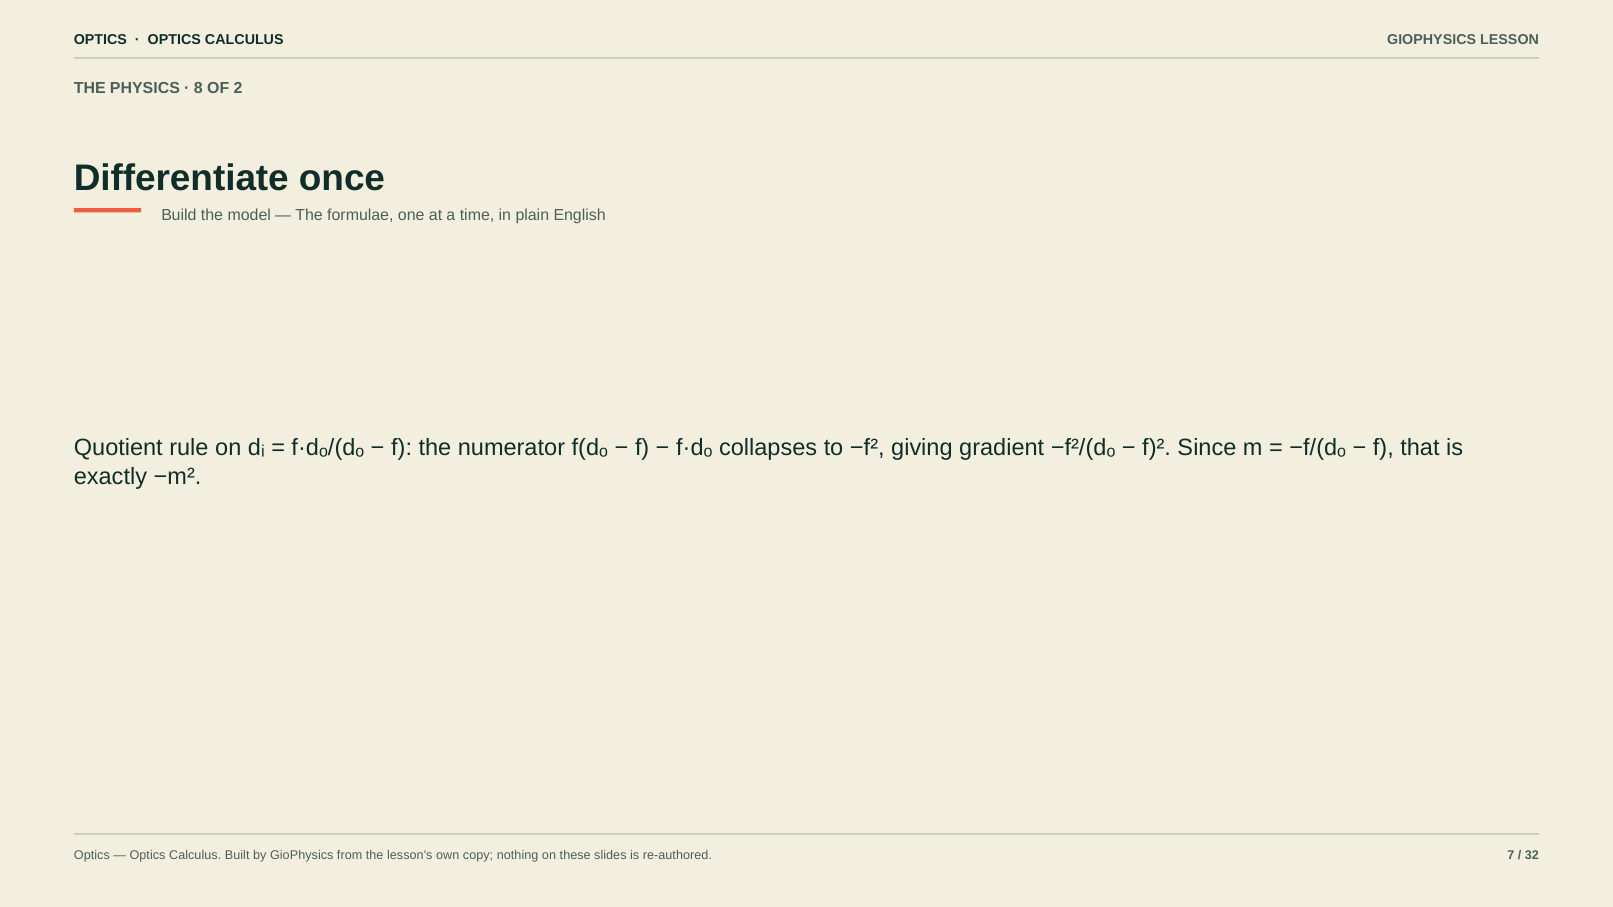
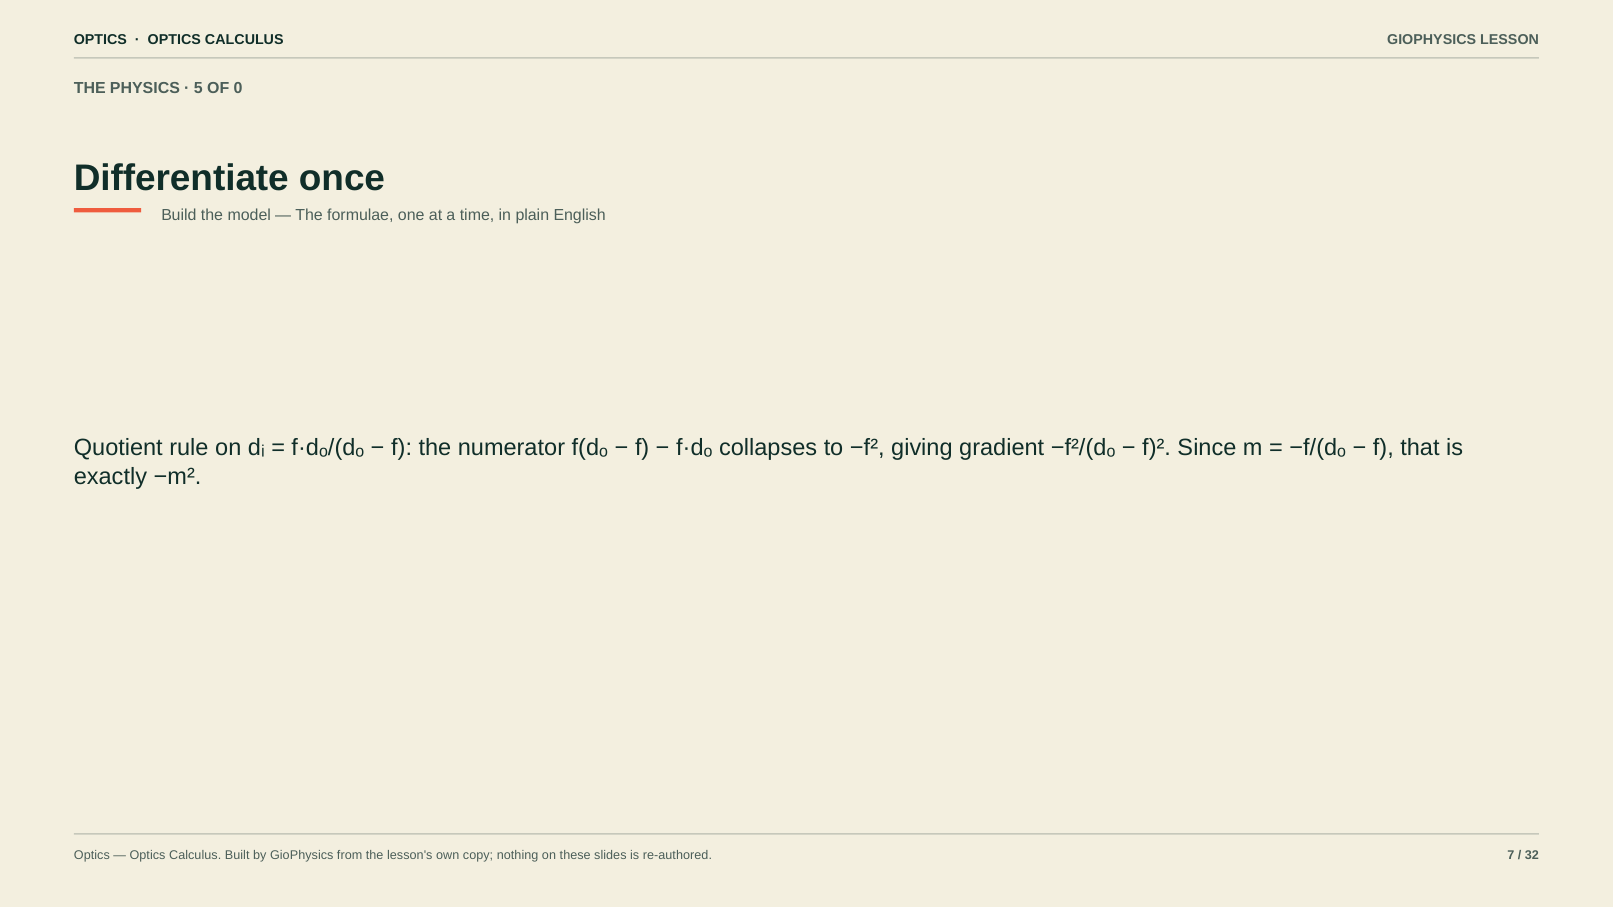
8: 8 -> 5 (198, 88)
2: 2 -> 0 (238, 88)
